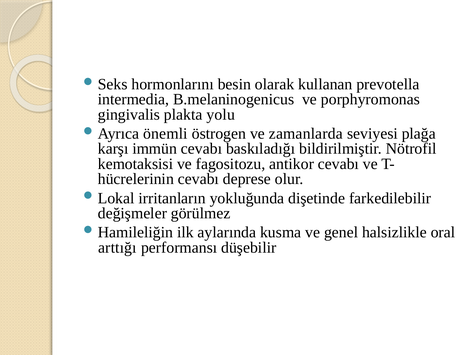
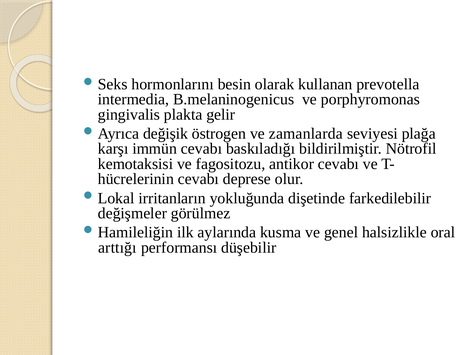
yolu: yolu -> gelir (221, 114)
önemli: önemli -> değişik (166, 134)
